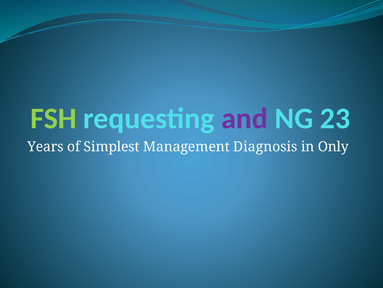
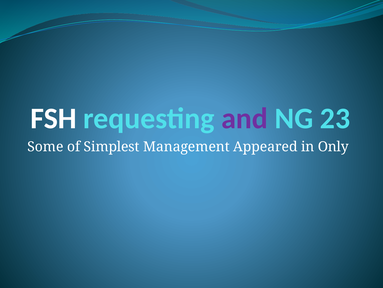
FSH colour: light green -> white (53, 118)
Years: Years -> Some (45, 146)
Diagnosis: Diagnosis -> Appeared (265, 146)
